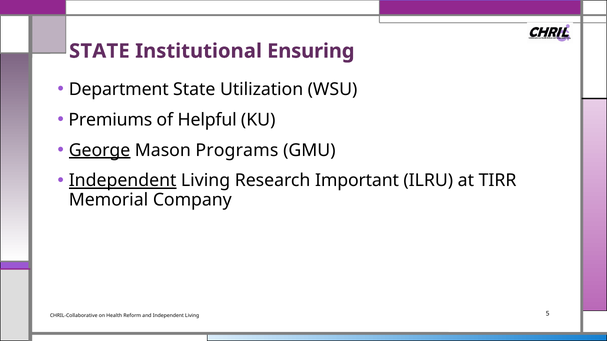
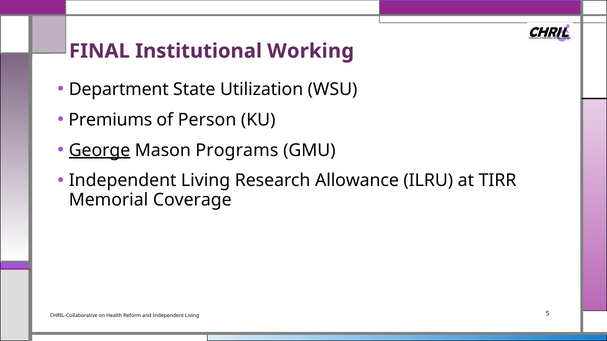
STATE: STATE -> FINAL (99, 51)
Ensuring: Ensuring -> Working (311, 51)
Helpful: Helpful -> Person (207, 120)
Independent underline: present -> none (123, 181)
Important: Important -> Allowance (357, 181)
Company: Company -> Coverage (192, 200)
